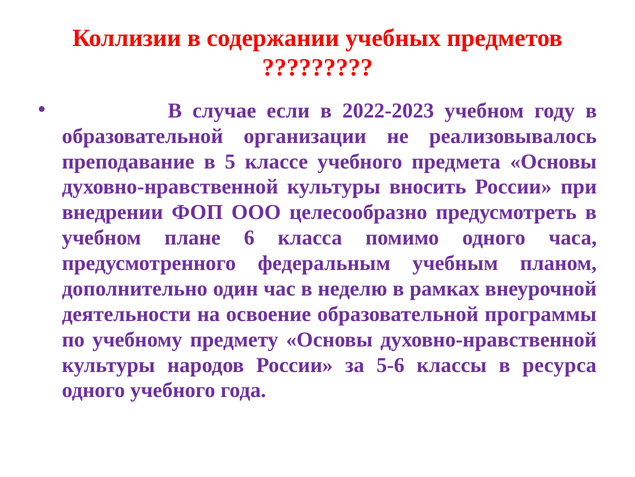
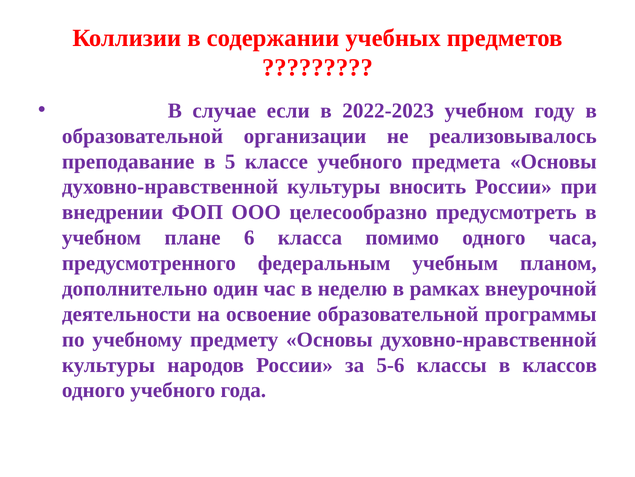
ресурса: ресурса -> классов (560, 364)
